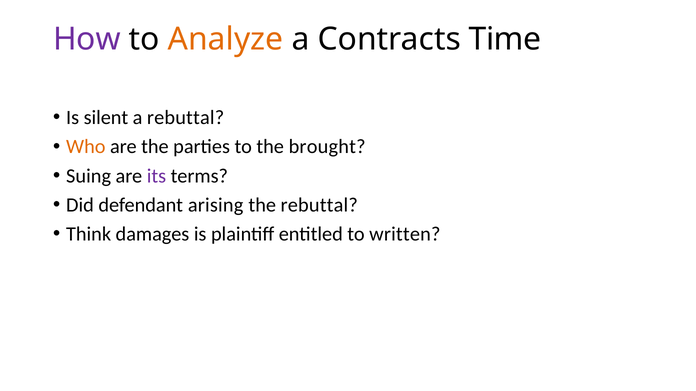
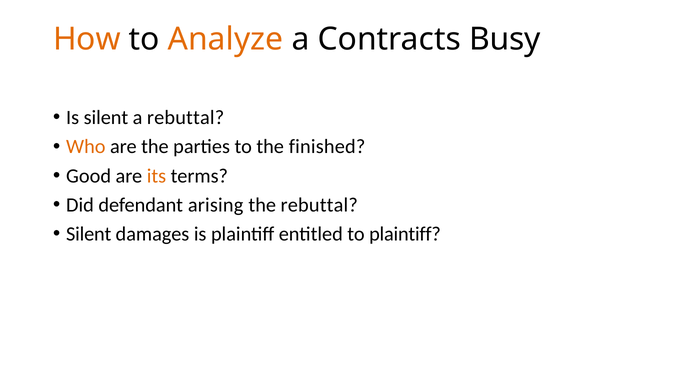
How colour: purple -> orange (87, 39)
Time: Time -> Busy (505, 39)
brought: brought -> finished (327, 147)
Suing: Suing -> Good (89, 176)
its colour: purple -> orange (156, 176)
Think: Think -> Silent (89, 234)
to written: written -> plaintiff (405, 234)
